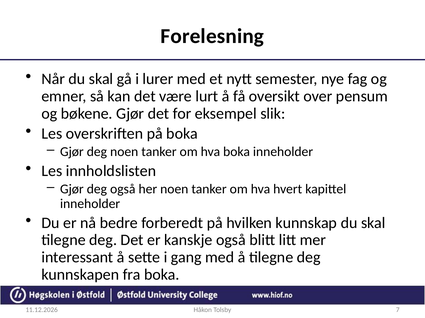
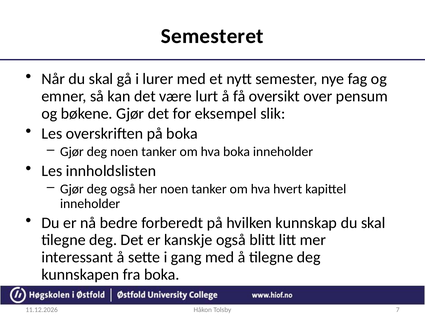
Forelesning: Forelesning -> Semesteret (212, 36)
